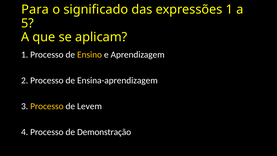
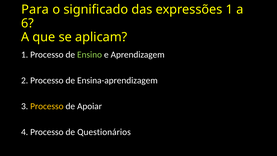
5: 5 -> 6 (27, 23)
Ensino colour: yellow -> light green (90, 55)
Levem: Levem -> Apoiar (90, 106)
Demonstração: Demonstração -> Questionários (104, 132)
